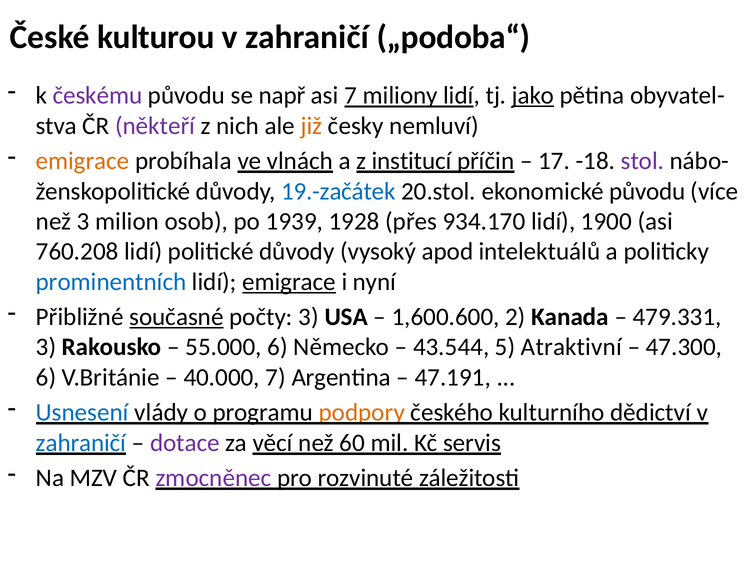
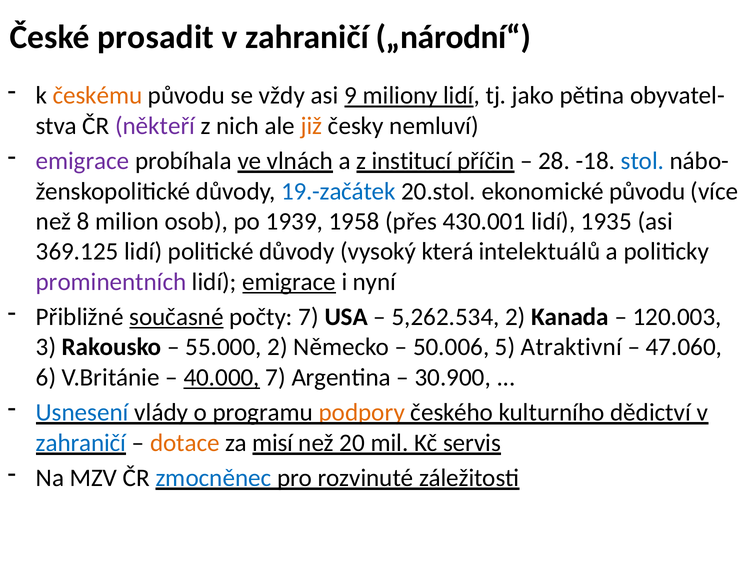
kulturou: kulturou -> prosadit (156, 37)
„podoba“: „podoba“ -> „národní“ (453, 37)
českému colour: purple -> orange (98, 96)
např: např -> vždy (282, 96)
asi 7: 7 -> 9 (351, 96)
jako underline: present -> none (533, 96)
emigrace colour: orange -> purple (83, 161)
17: 17 -> 28 (554, 161)
stol colour: purple -> blue (642, 161)
než 3: 3 -> 8 (83, 221)
1928: 1928 -> 1958 (354, 221)
934.170: 934.170 -> 430.001 (484, 221)
1900: 1900 -> 1935 (606, 221)
760.208: 760.208 -> 369.125 (77, 251)
apod: apod -> která (448, 251)
prominentních colour: blue -> purple (111, 282)
počty 3: 3 -> 7 (309, 317)
1,600.600: 1,600.600 -> 5,262.534 (446, 317)
479.331: 479.331 -> 120.003 (677, 317)
55.000 6: 6 -> 2 (278, 347)
43.544: 43.544 -> 50.006 (451, 347)
47.300: 47.300 -> 47.060 (684, 347)
40.000 underline: none -> present (222, 377)
47.191: 47.191 -> 30.900 (453, 377)
dotace colour: purple -> orange (185, 442)
věcí: věcí -> misí (273, 442)
60: 60 -> 20 (352, 442)
zmocněnec colour: purple -> blue (213, 478)
